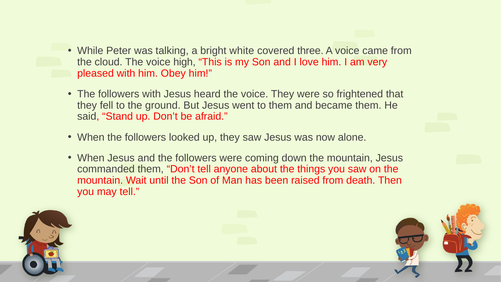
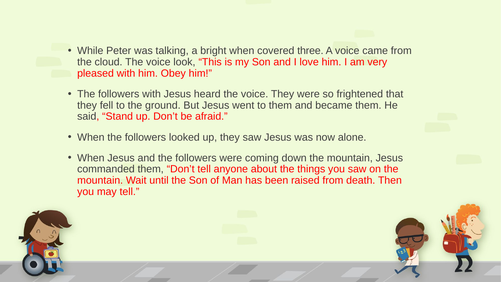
bright white: white -> when (242, 51)
high: high -> look (184, 62)
